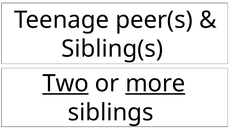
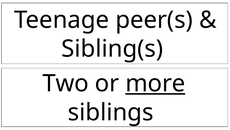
Two underline: present -> none (66, 83)
